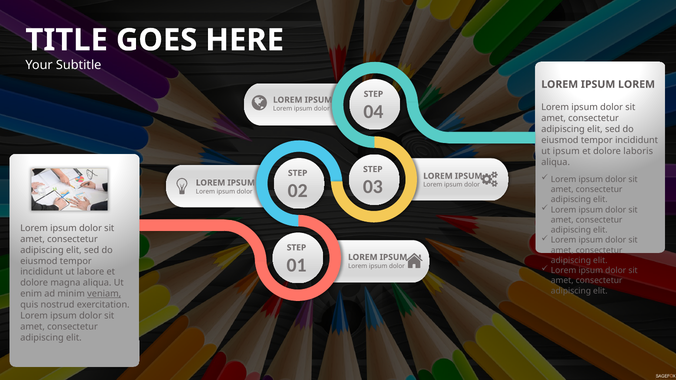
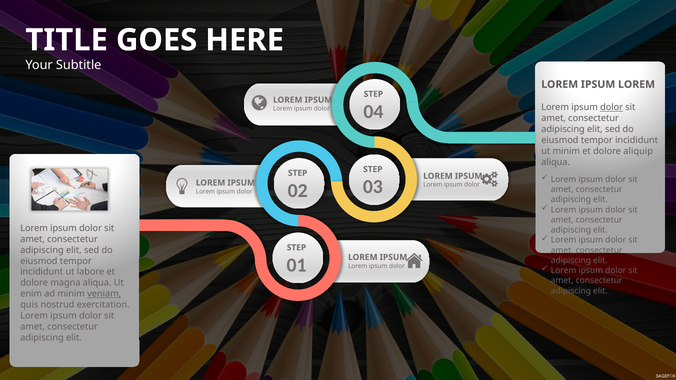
dolor underline: none -> present (612, 107)
ut ipsum: ipsum -> minim (566, 151)
laboris: laboris -> aliquip (638, 151)
